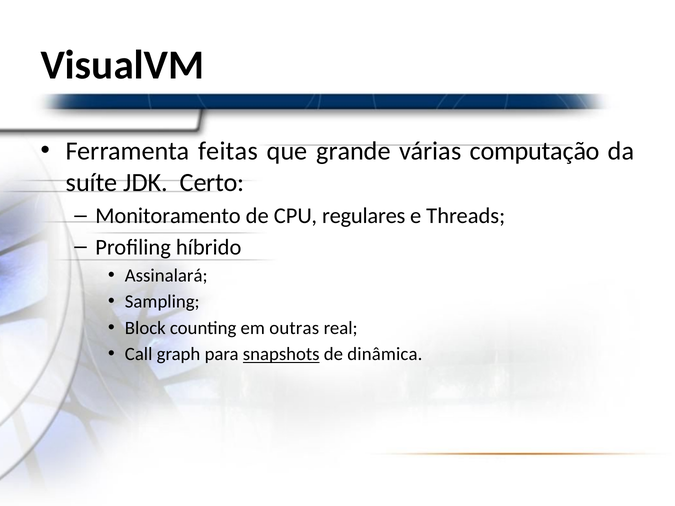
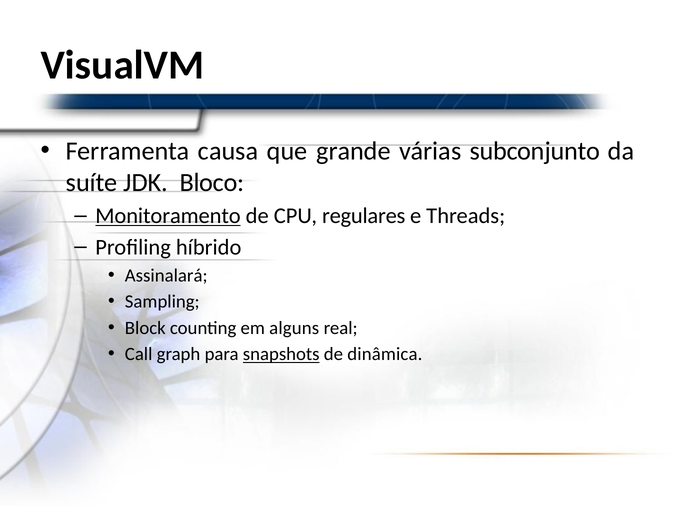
feitas: feitas -> causa (228, 151)
computação: computação -> subconjunto (535, 151)
Certo: Certo -> Bloco (212, 182)
Monitoramento underline: none -> present (168, 216)
outras: outras -> alguns (294, 328)
